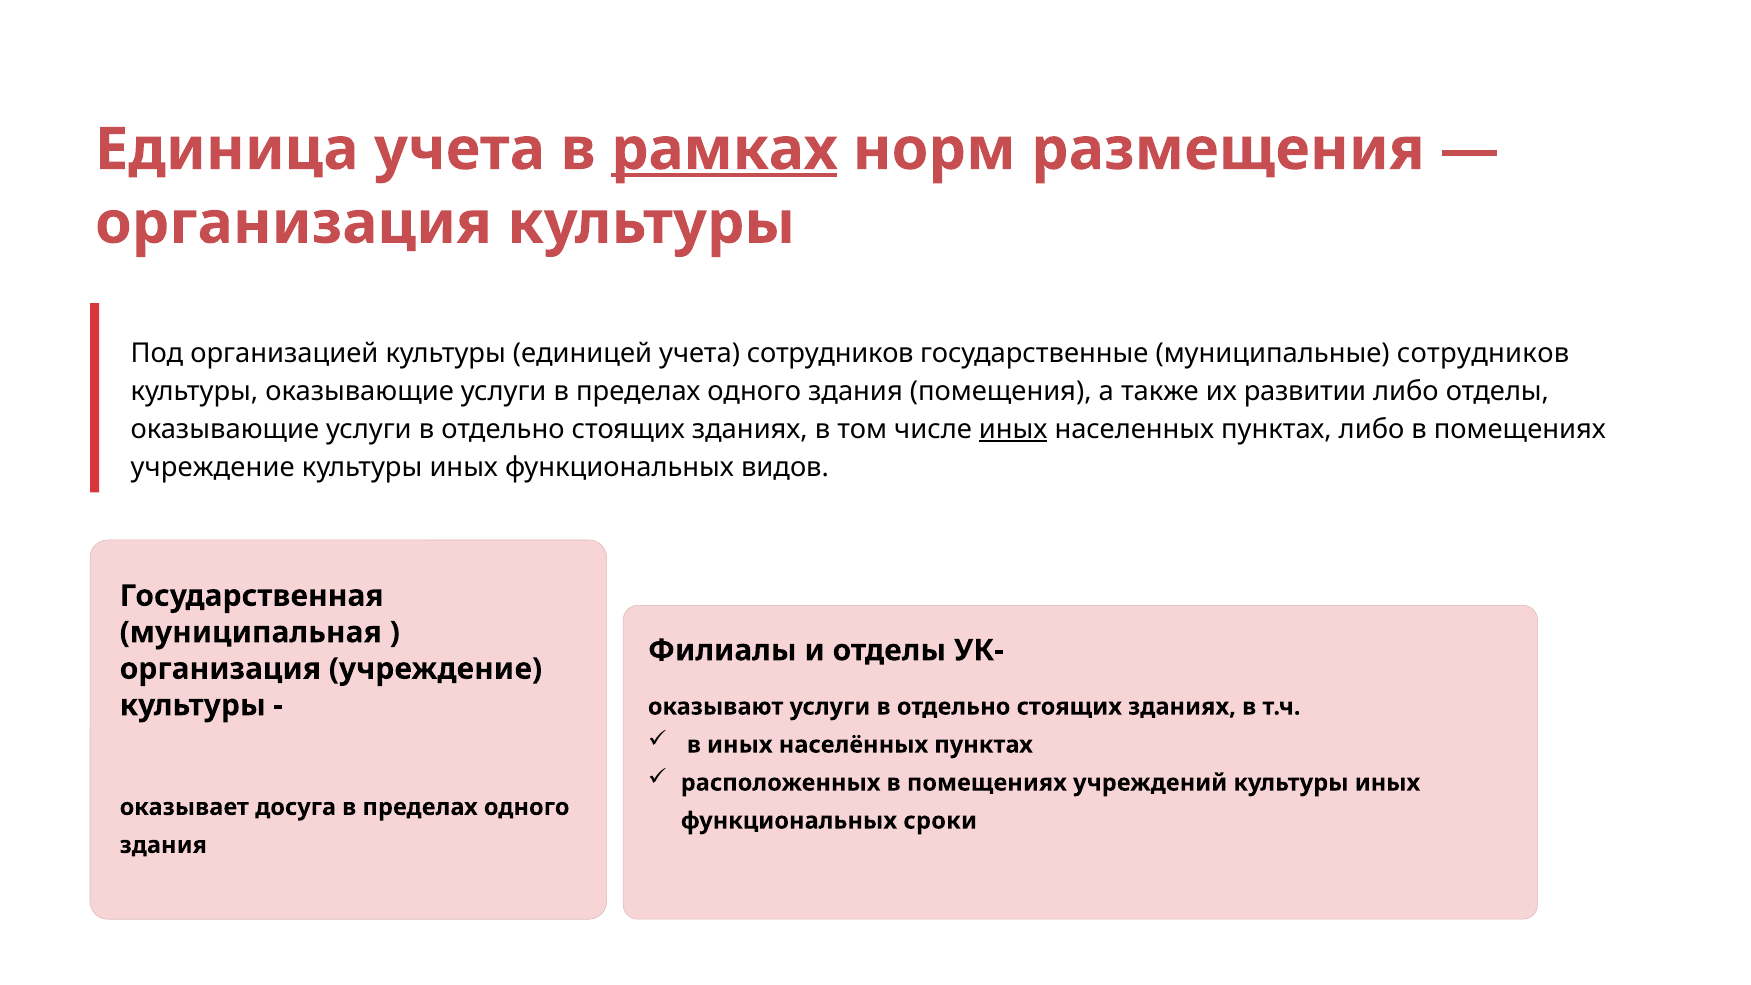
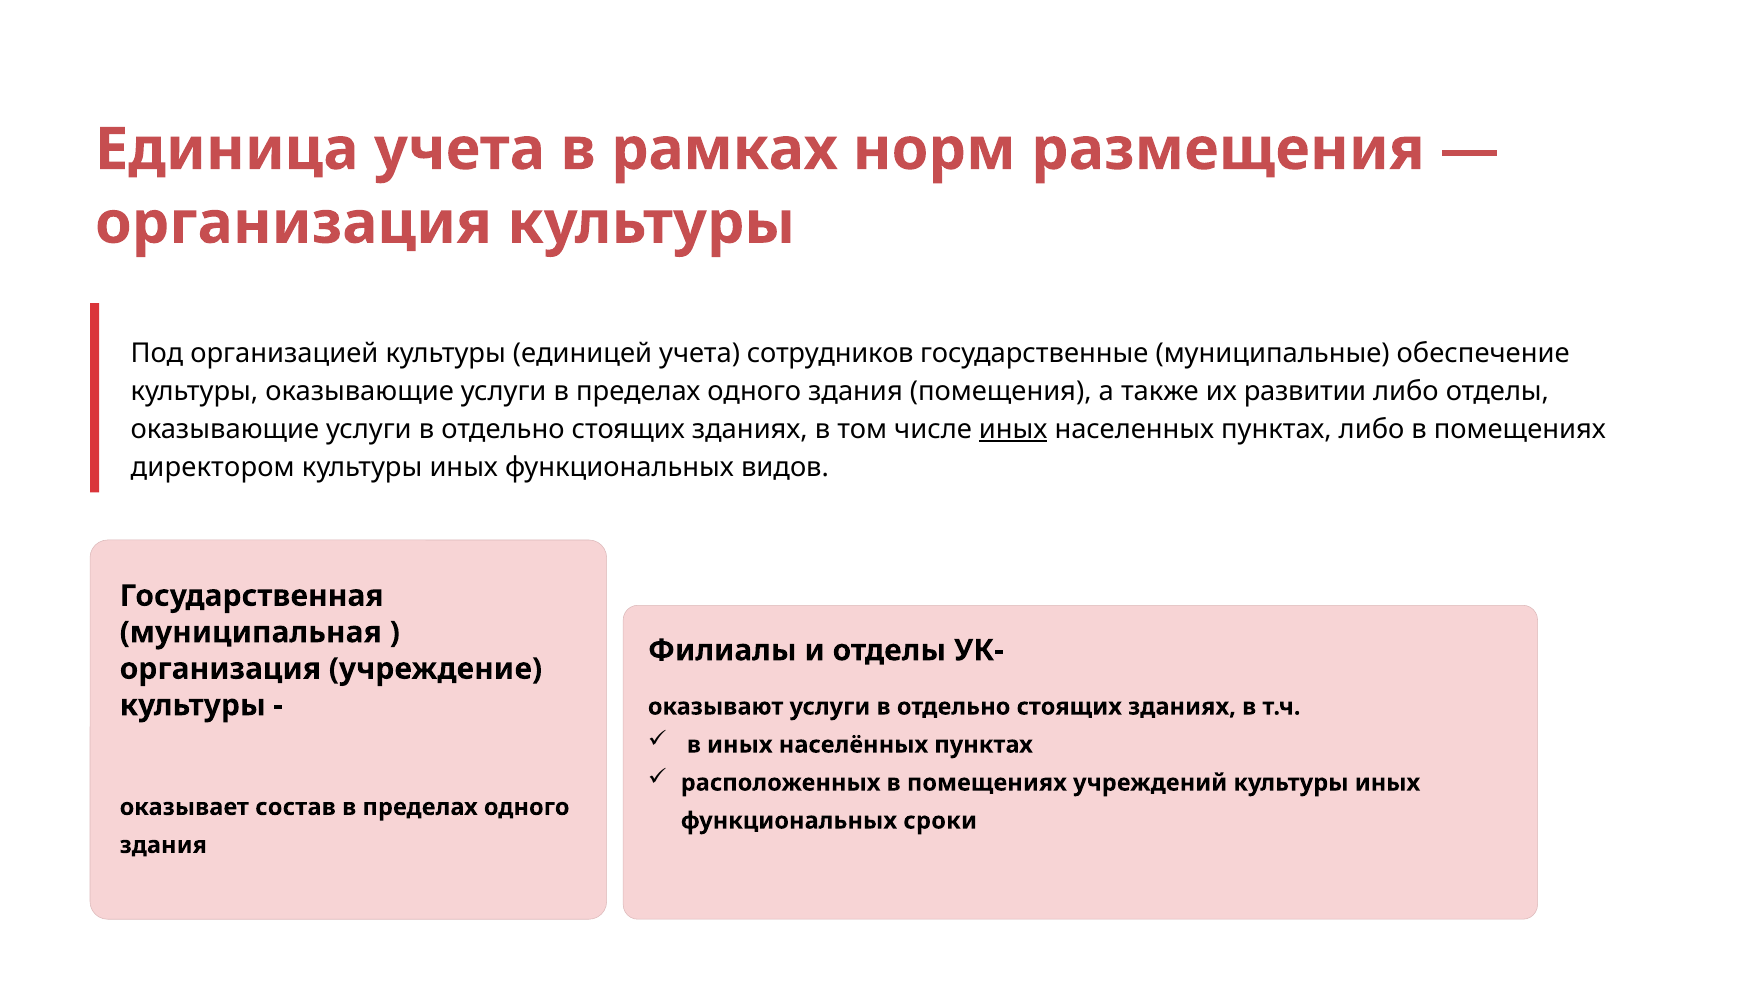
рамках underline: present -> none (724, 150)
муниципальные сотрудников: сотрудников -> обеспечение (1483, 353)
учреждение: учреждение -> директором (213, 467)
досуга: досуга -> состав (296, 807)
